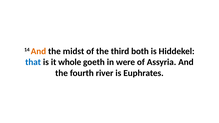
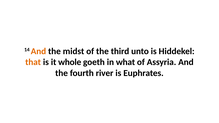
both: both -> unto (140, 51)
that colour: blue -> orange (33, 62)
were: were -> what (126, 62)
